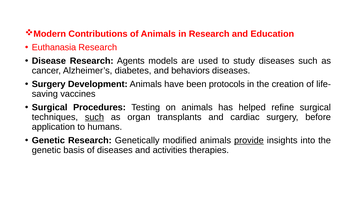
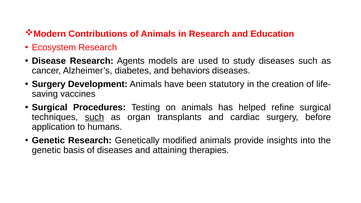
Euthanasia: Euthanasia -> Ecosystem (54, 47)
protocols: protocols -> statutory (227, 84)
provide underline: present -> none (249, 140)
activities: activities -> attaining (170, 150)
